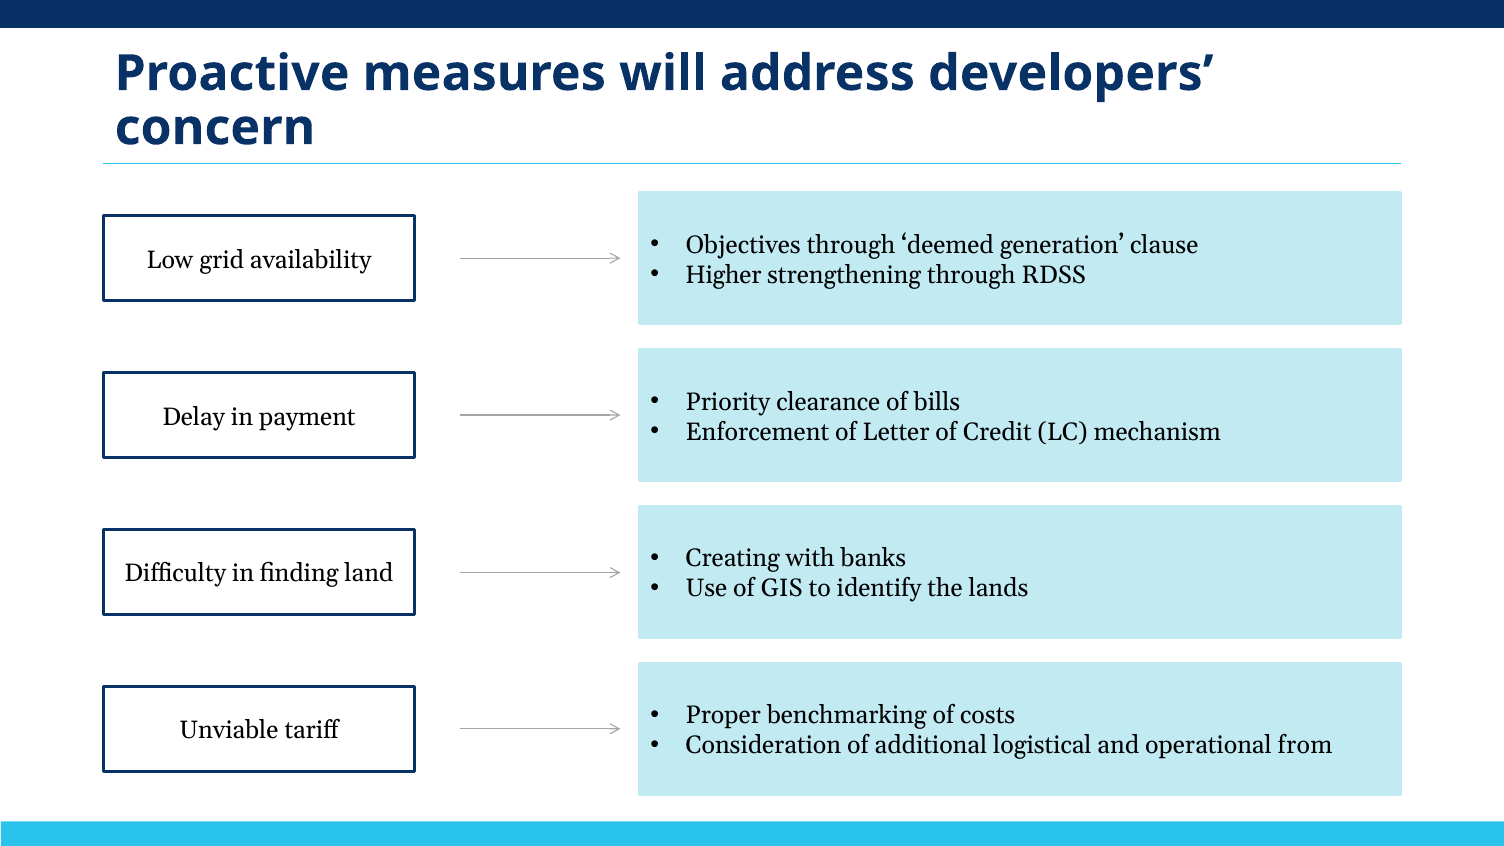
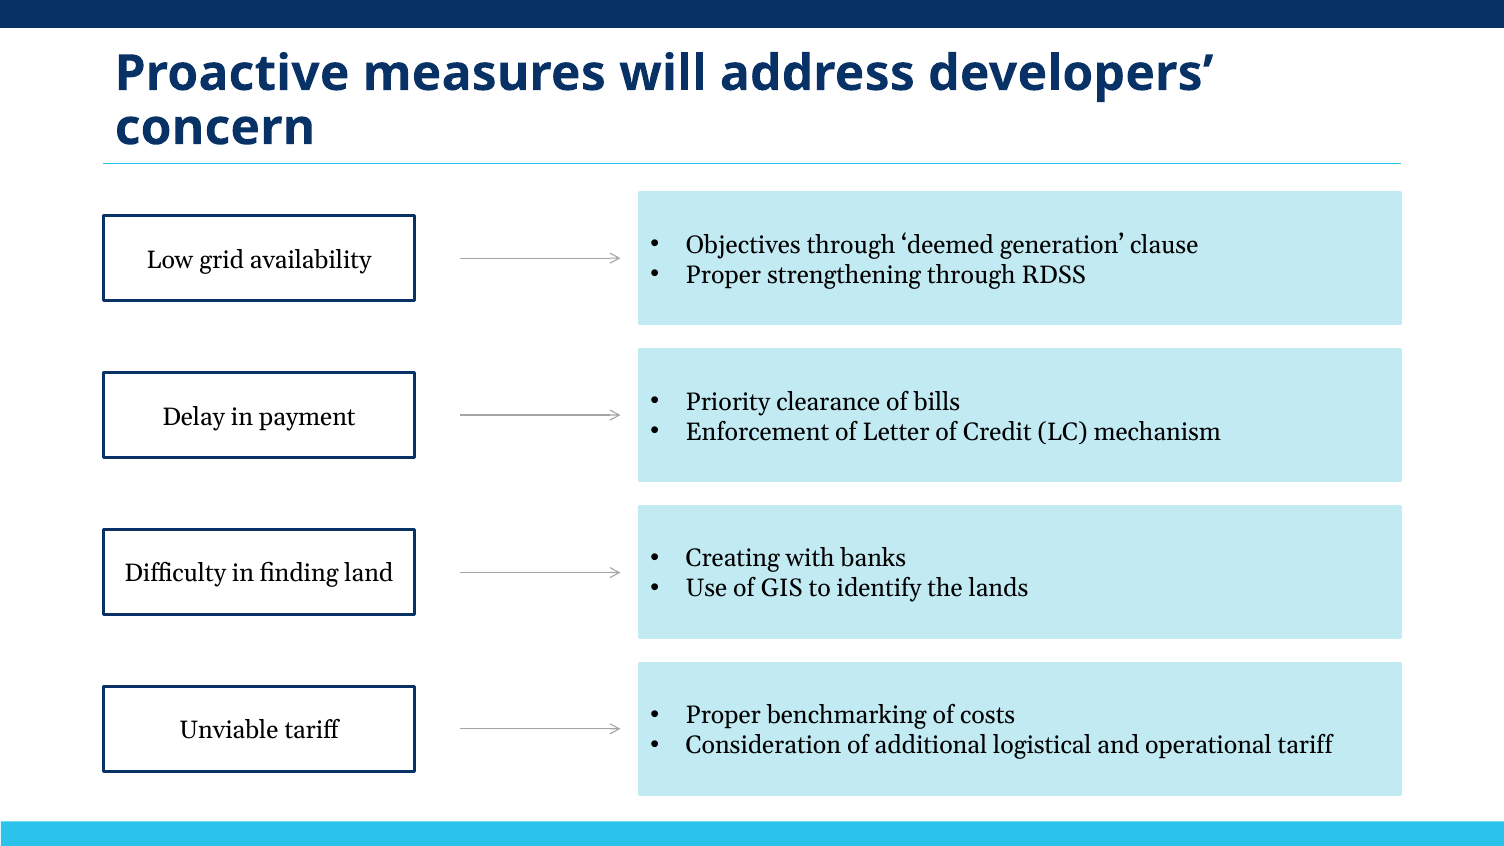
Higher: Higher -> Proper (723, 275)
operational from: from -> tariff (1305, 746)
